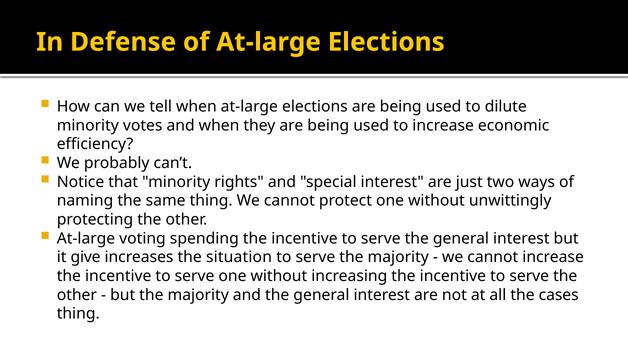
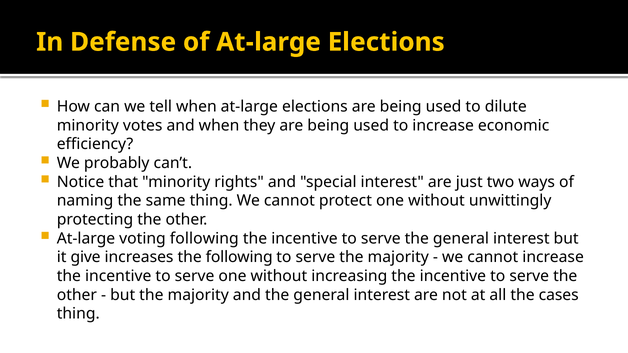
voting spending: spending -> following (204, 239)
the situation: situation -> following (239, 257)
